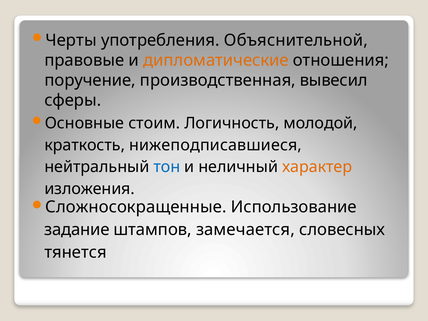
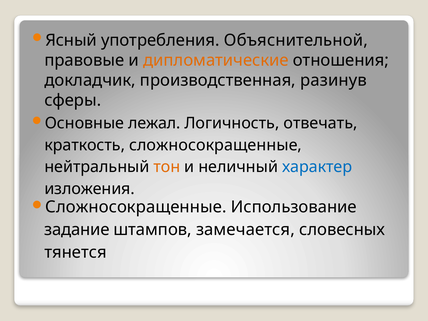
Черты: Черты -> Ясный (71, 40)
поручение: поручение -> докладчик (90, 80)
вывесил: вывесил -> разинув (334, 80)
стоим: стоим -> лежал (154, 123)
молодой: молодой -> отвечать (320, 123)
краткость нижеподписавшиеся: нижеподписавшиеся -> сложносокращенные (216, 145)
тон colour: blue -> orange (167, 167)
характер colour: orange -> blue (317, 167)
